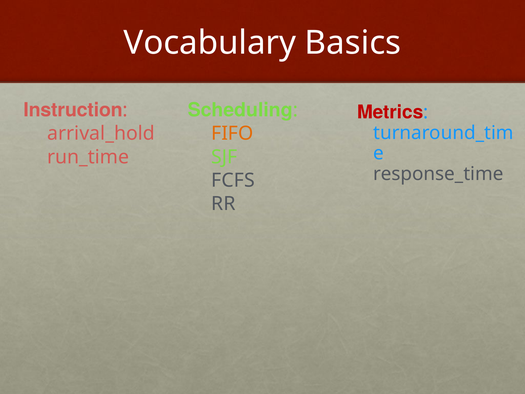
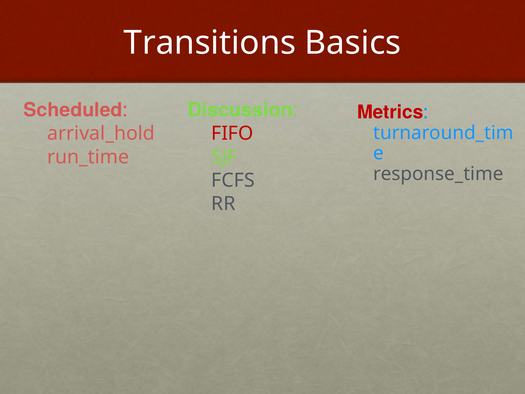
Vocabulary: Vocabulary -> Transitions (210, 43)
Instruction: Instruction -> Scheduled (73, 110)
Scheduling: Scheduling -> Discussion (240, 110)
FIFO colour: orange -> red (232, 133)
